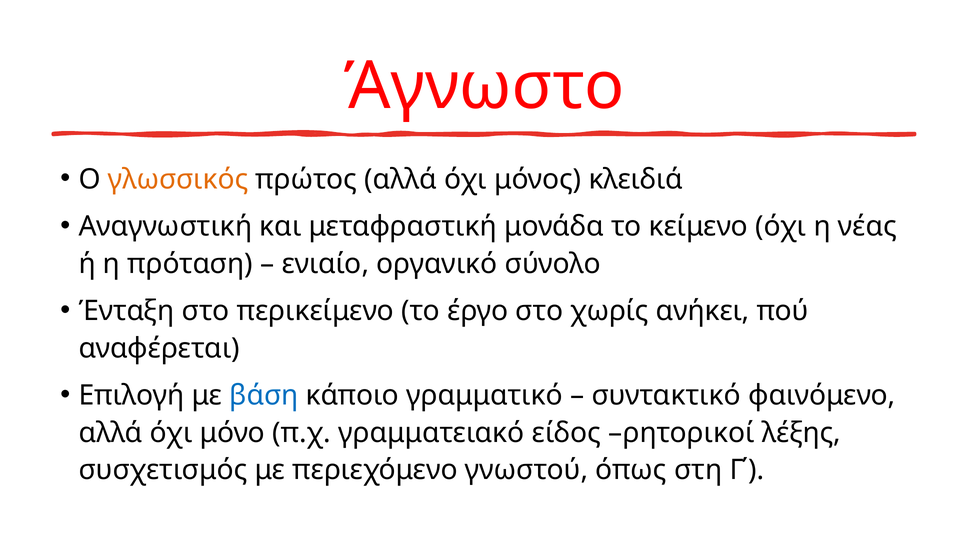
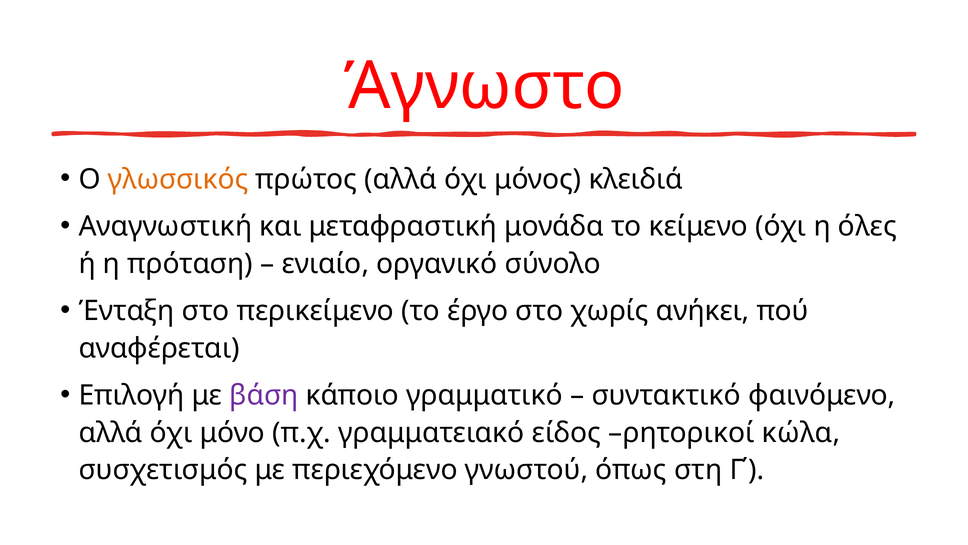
νέας: νέας -> όλες (867, 226)
βάση colour: blue -> purple (264, 395)
λέξης: λέξης -> κώλα (801, 432)
